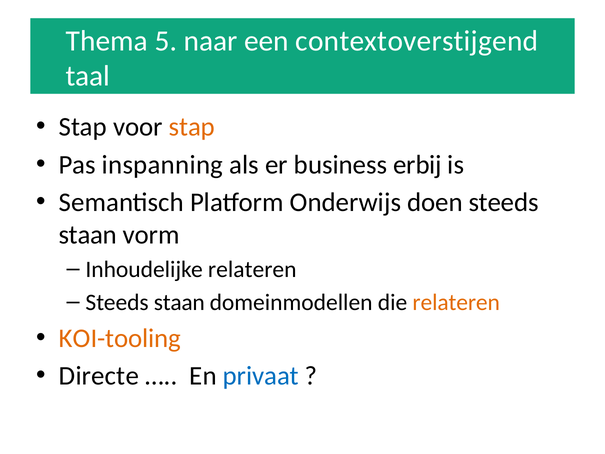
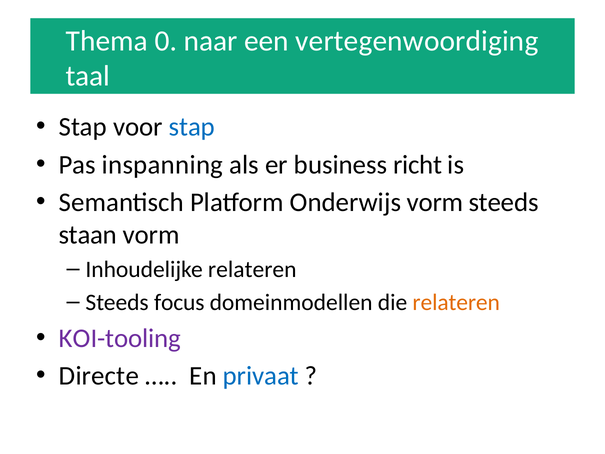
5: 5 -> 0 (166, 41)
contextoverstijgend: contextoverstijgend -> vertegenwoordiging (417, 41)
stap colour: orange -> blue (192, 127)
erbij: erbij -> richt (418, 165)
Onderwijs doen: doen -> vorm (435, 202)
staan: staan -> focus (179, 302)
KOI-tooling colour: orange -> purple (120, 338)
